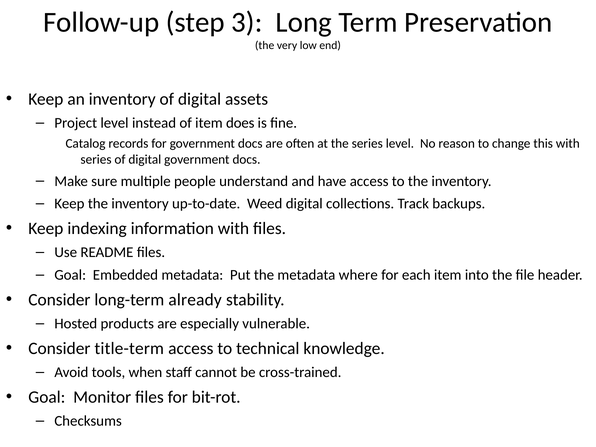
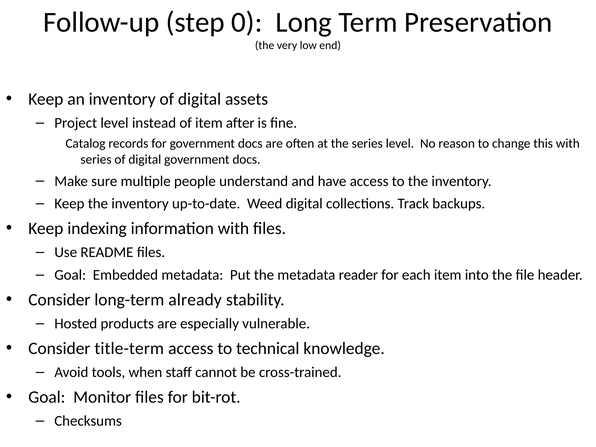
3: 3 -> 0 (247, 22)
does: does -> after (240, 123)
where: where -> reader (358, 275)
